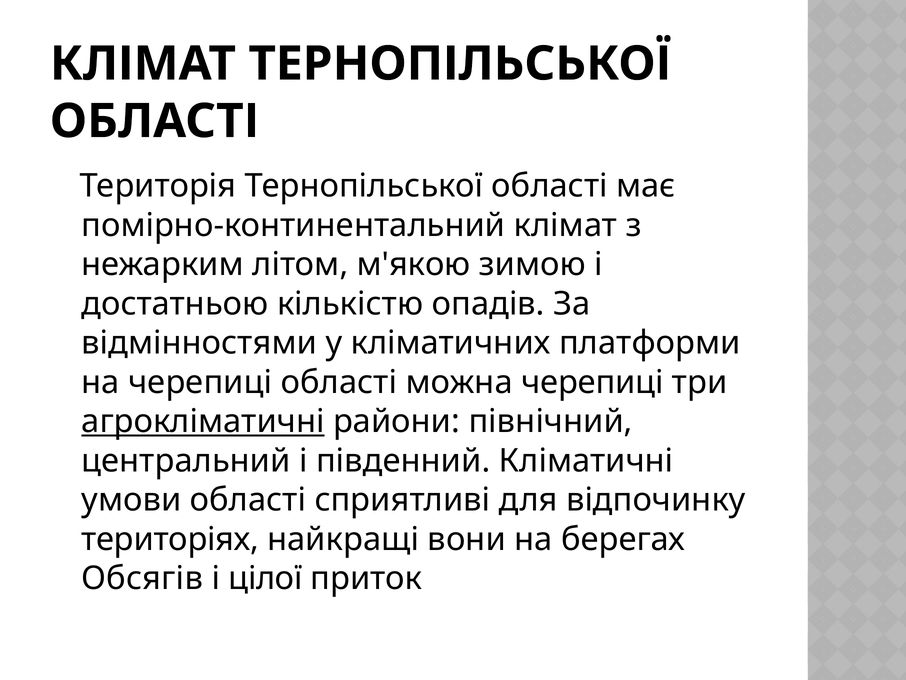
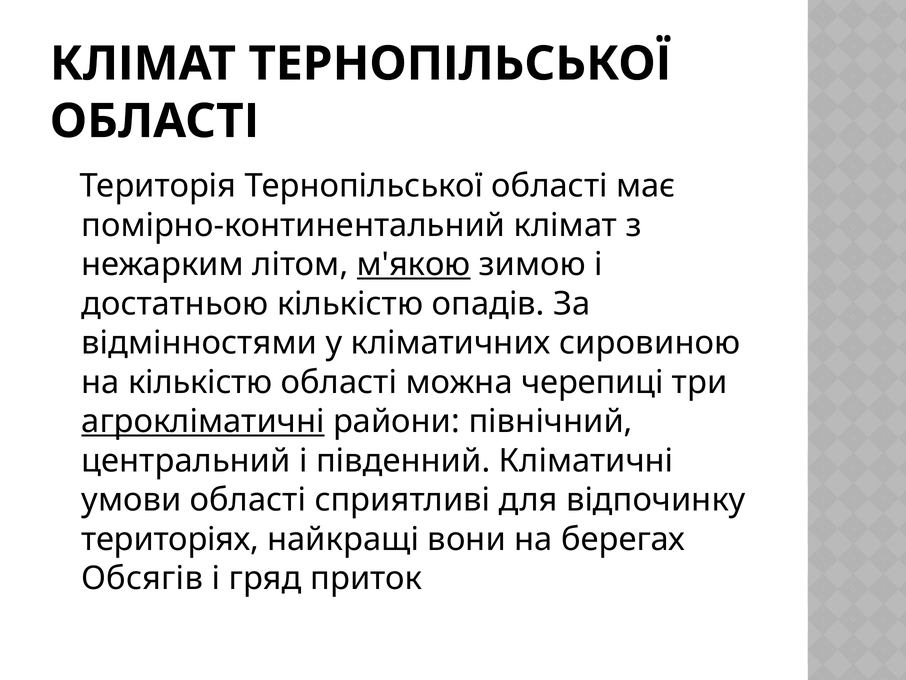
м'якою underline: none -> present (414, 264)
платформи: платформи -> сировиною (650, 343)
на черепиці: черепиці -> кількістю (200, 382)
цілої: цілої -> гряд (265, 578)
